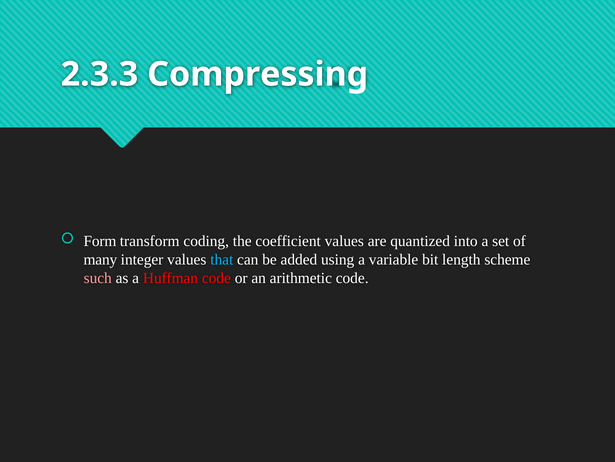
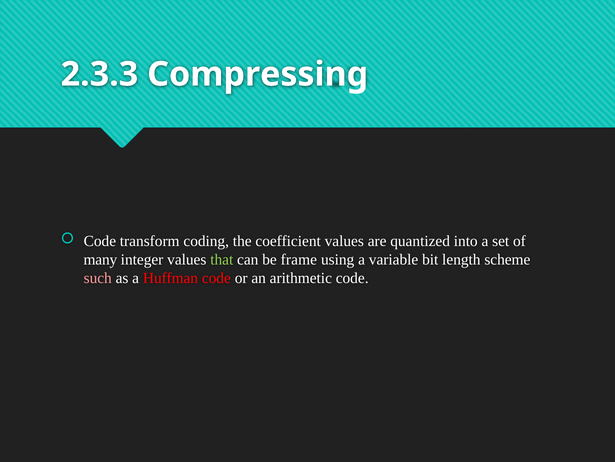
Form: Form -> Code (100, 241)
that colour: light blue -> light green (222, 259)
added: added -> frame (299, 259)
